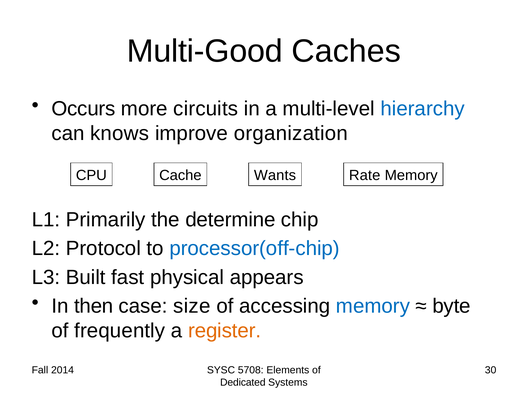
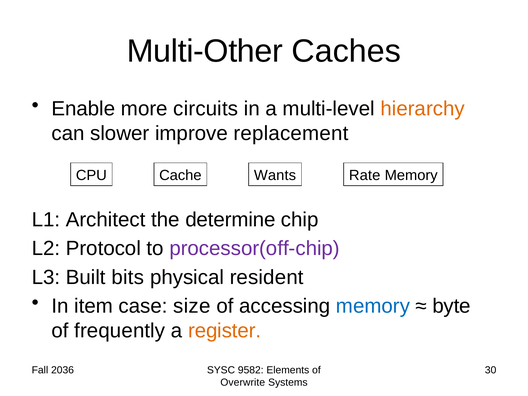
Multi-Good: Multi-Good -> Multi-Other (205, 51)
Occurs: Occurs -> Enable (83, 109)
hierarchy colour: blue -> orange (423, 109)
knows: knows -> slower (120, 133)
organization: organization -> replacement (291, 133)
Primarily: Primarily -> Architect (106, 220)
processor(off-chip colour: blue -> purple (255, 249)
fast: fast -> bits (128, 277)
appears: appears -> resident (267, 277)
then: then -> item (94, 306)
2014: 2014 -> 2036 (63, 370)
5708: 5708 -> 9582 (251, 370)
Dedicated: Dedicated -> Overwrite (243, 382)
